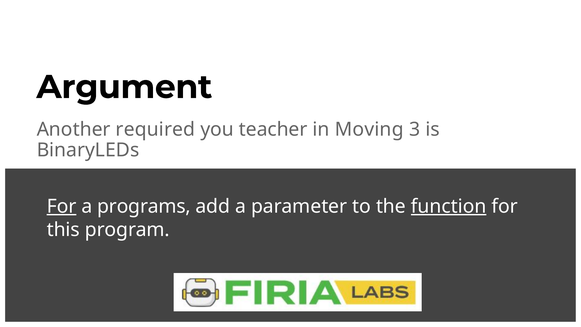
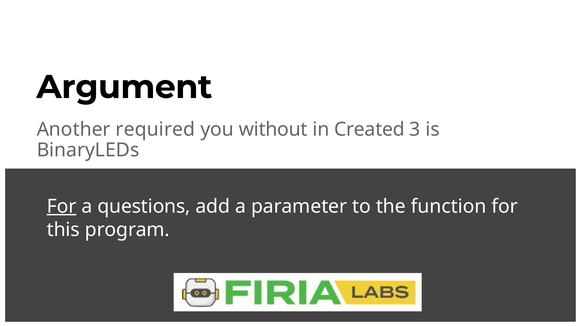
teacher: teacher -> without (273, 129)
Moving: Moving -> Created (369, 129)
programs: programs -> questions (144, 206)
function underline: present -> none (449, 206)
